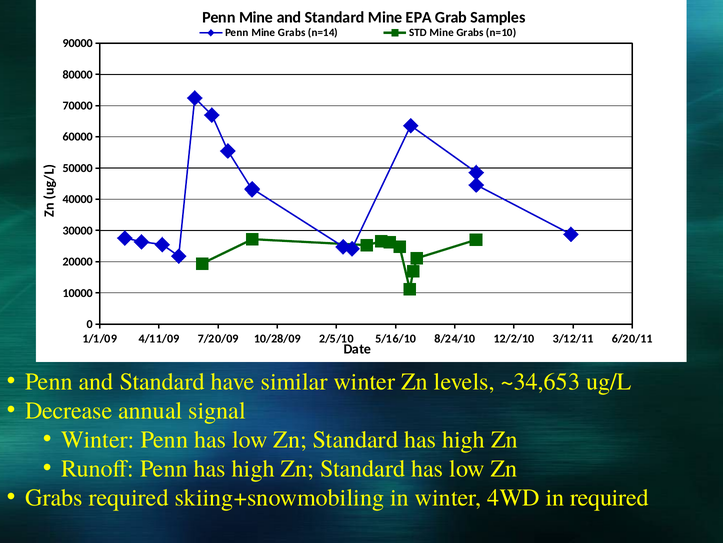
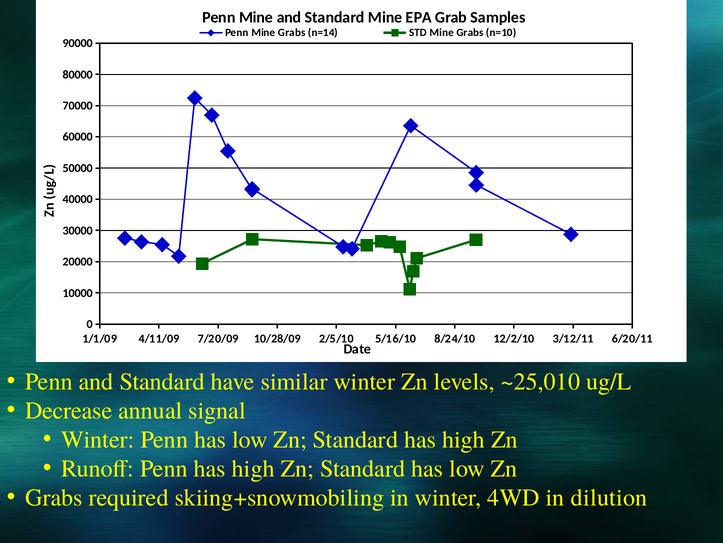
~34,653: ~34,653 -> ~25,010 (540, 381)
in required: required -> dilution (609, 497)
